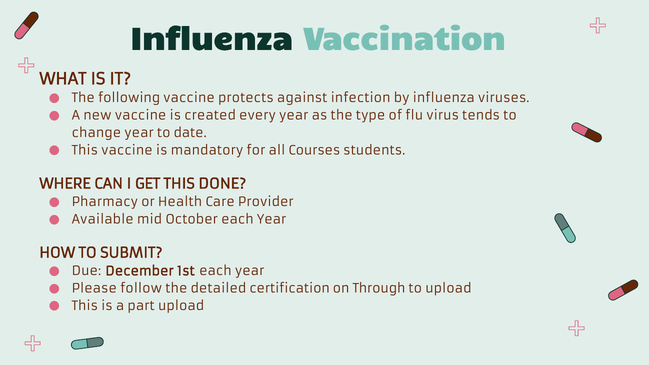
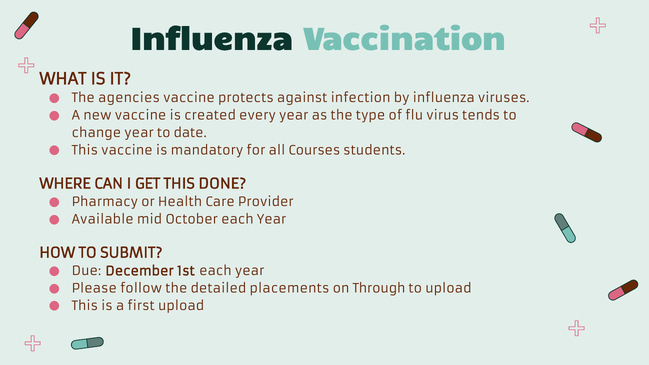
following: following -> agencies (129, 98)
certification: certification -> placements (289, 289)
part: part -> first (141, 306)
